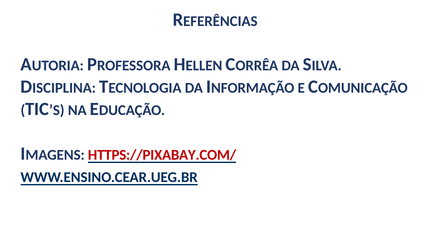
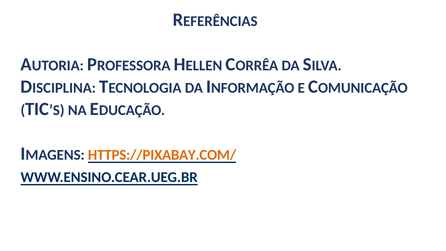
HTTPS://PIXABAY.COM/ colour: red -> orange (162, 155)
